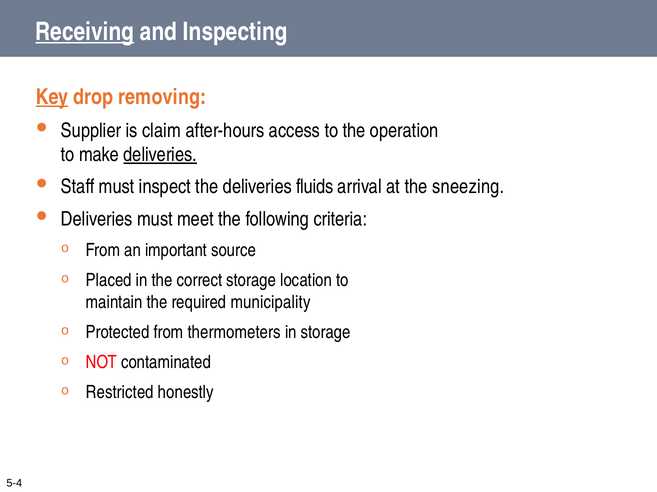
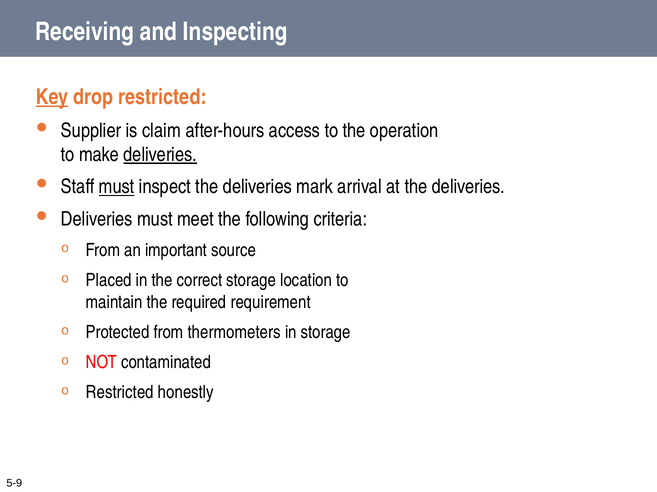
Receiving underline: present -> none (85, 32)
drop removing: removing -> restricted (162, 97)
must underline: none -> present (117, 187)
fluids: fluids -> mark (315, 187)
at the sneezing: sneezing -> deliveries (468, 187)
municipality: municipality -> requirement (271, 303)
5-4: 5-4 -> 5-9 (14, 484)
